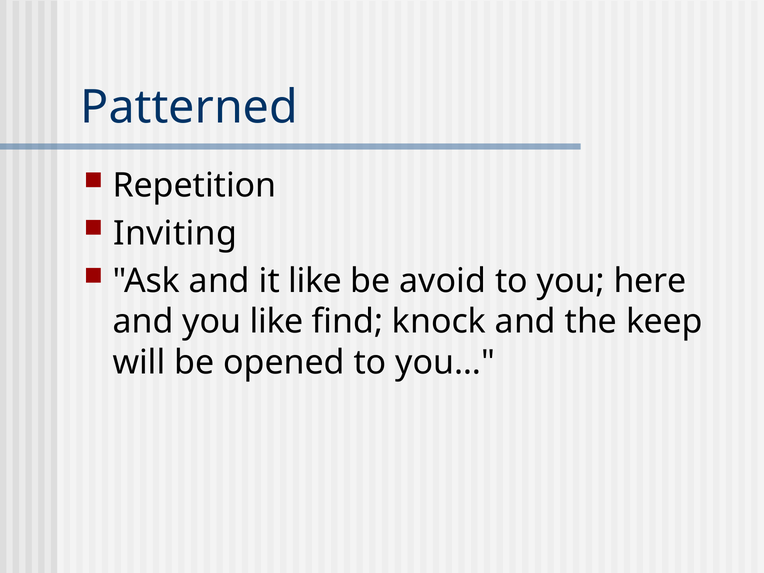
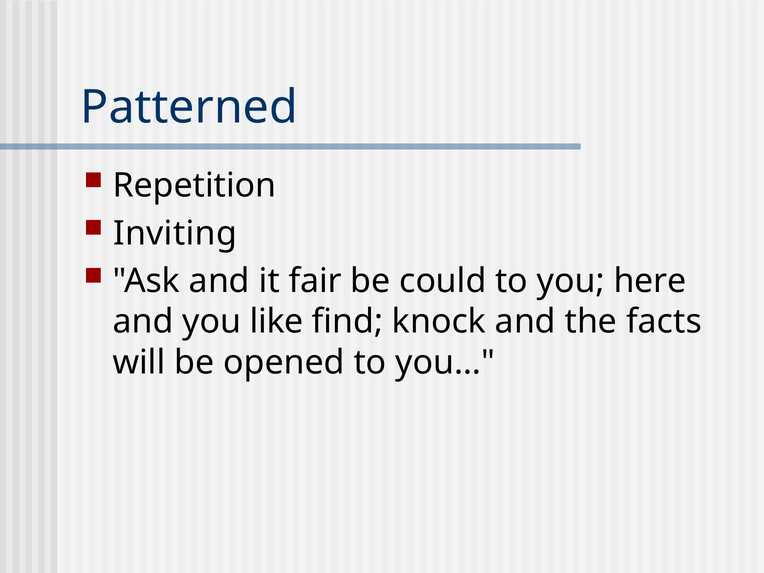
it like: like -> fair (315, 281)
avoid: avoid -> could (443, 281)
keep: keep -> facts (664, 322)
